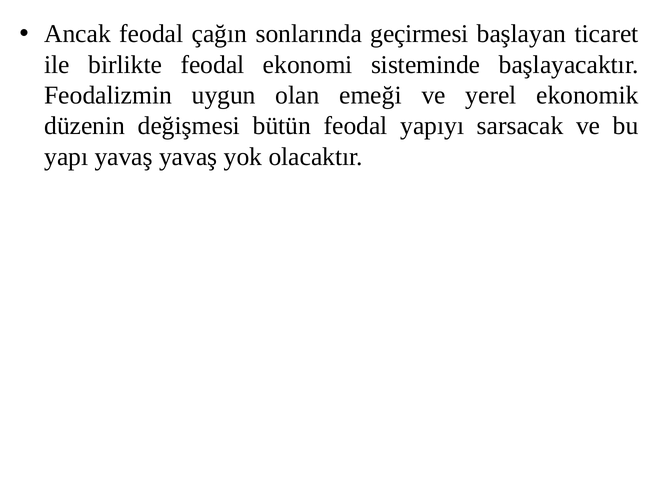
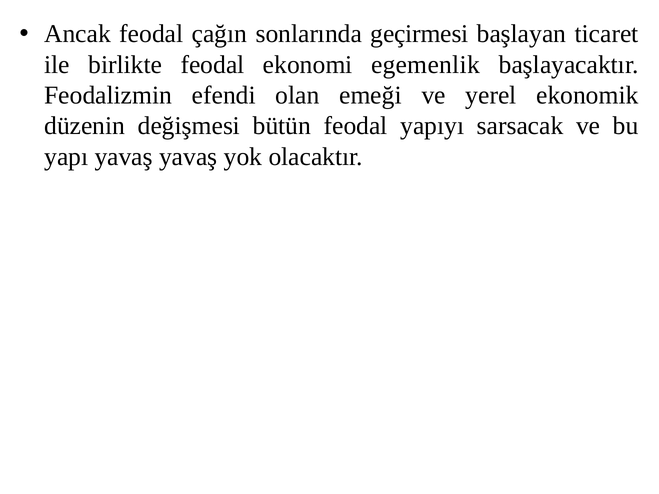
sisteminde: sisteminde -> egemenlik (426, 65)
uygun: uygun -> efendi (224, 95)
